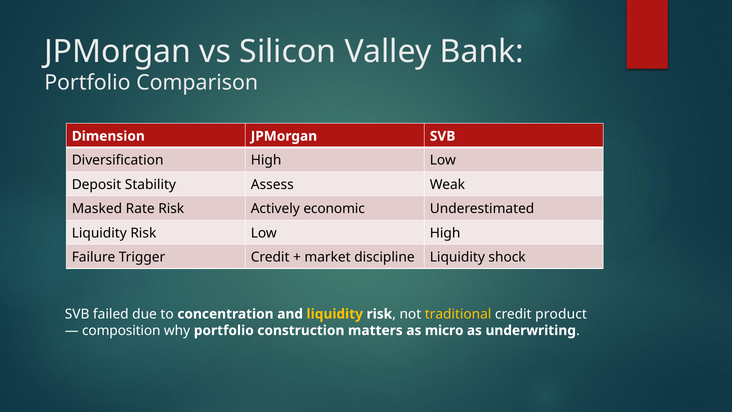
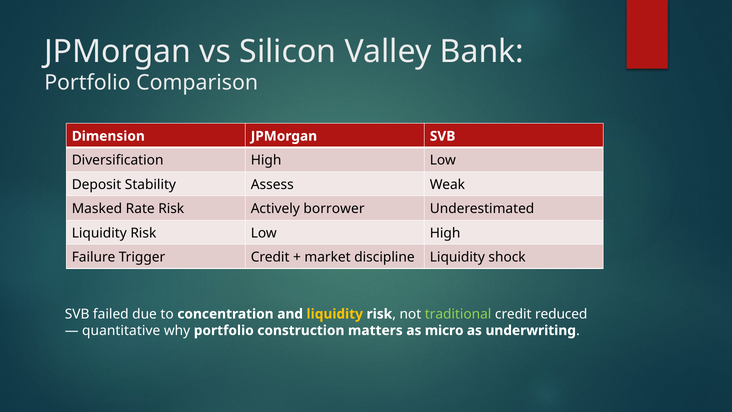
economic: economic -> borrower (334, 209)
traditional colour: yellow -> light green (458, 314)
product: product -> reduced (561, 314)
composition: composition -> quantitative (121, 330)
